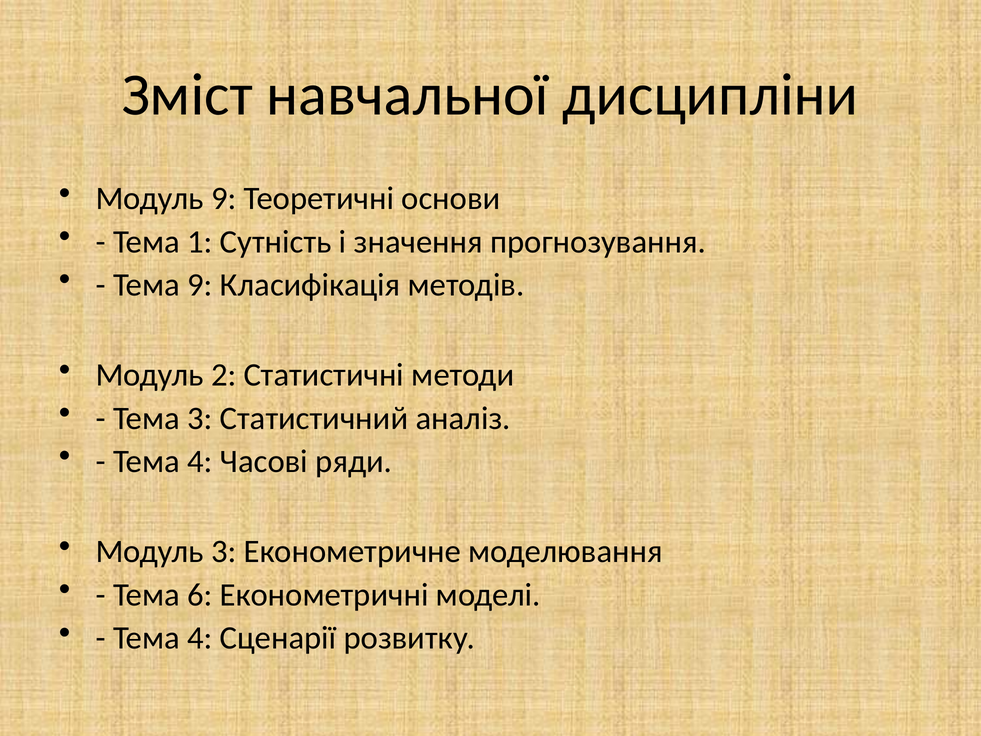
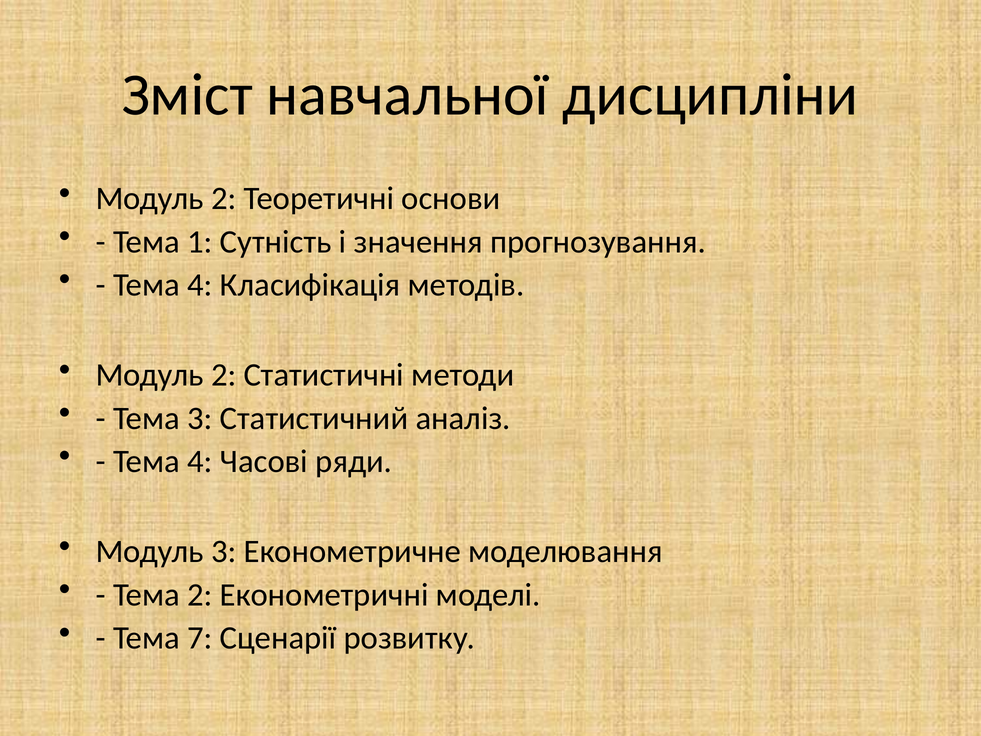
9: 9 -> 2 (224, 198)
9: 9 -> 4 (200, 285)
Тема 6: 6 -> 2 (200, 595)
4: 4 -> 7 (200, 638)
